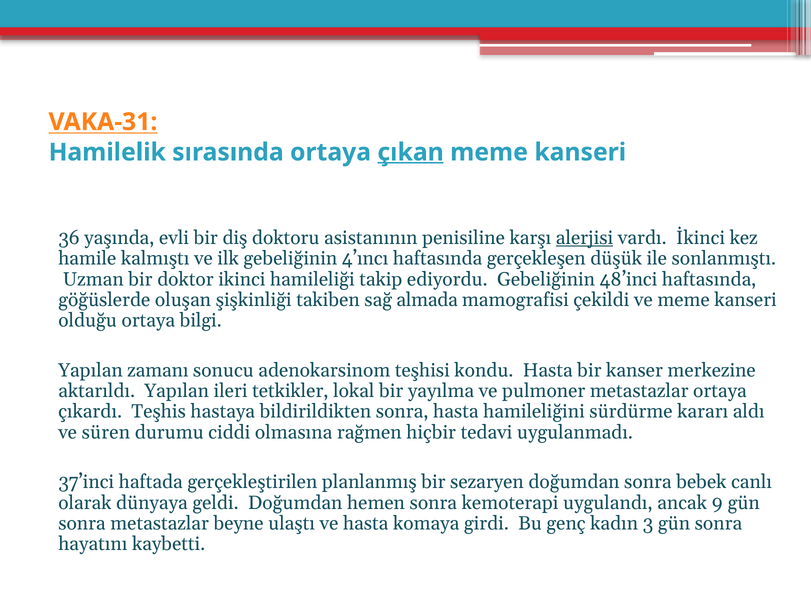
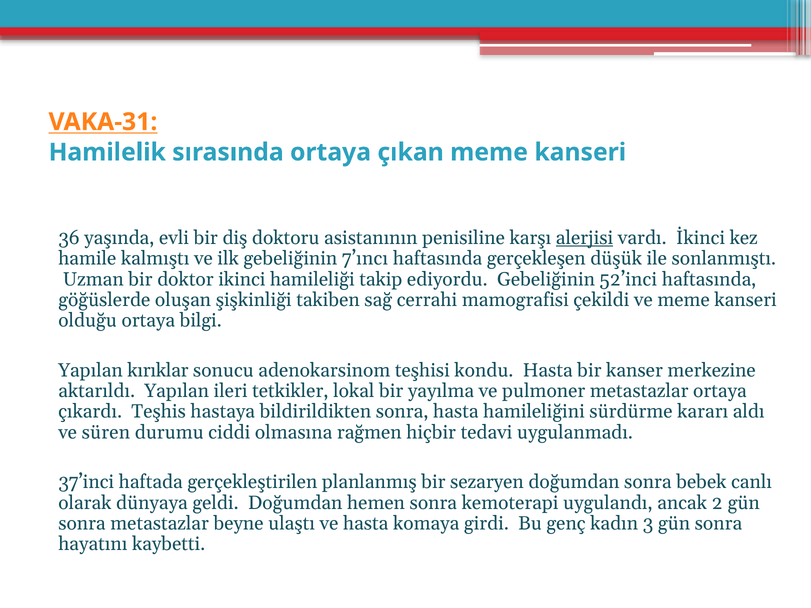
çıkan underline: present -> none (411, 152)
4’ıncı: 4’ıncı -> 7’ıncı (365, 259)
48’inci: 48’inci -> 52’inci (628, 279)
almada: almada -> cerrahi (427, 300)
zamanı: zamanı -> kırıklar (158, 370)
9: 9 -> 2 (717, 503)
